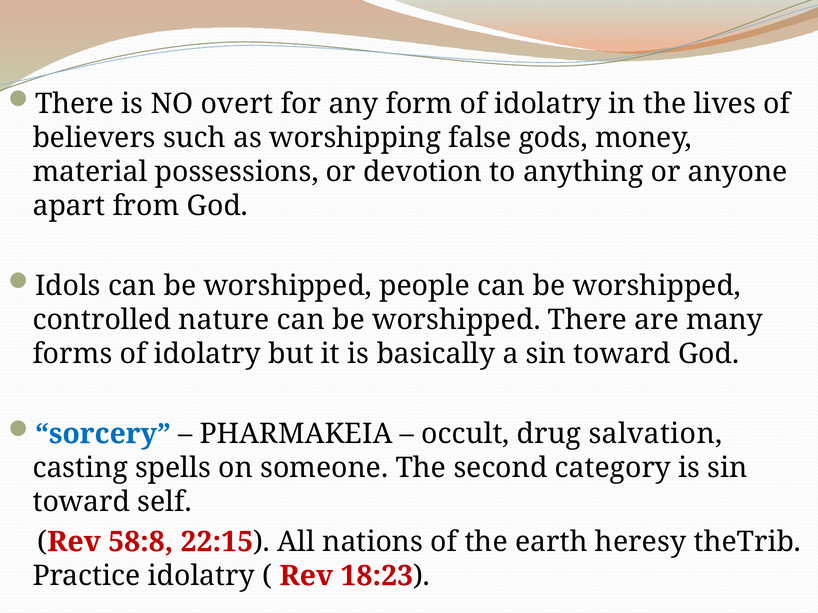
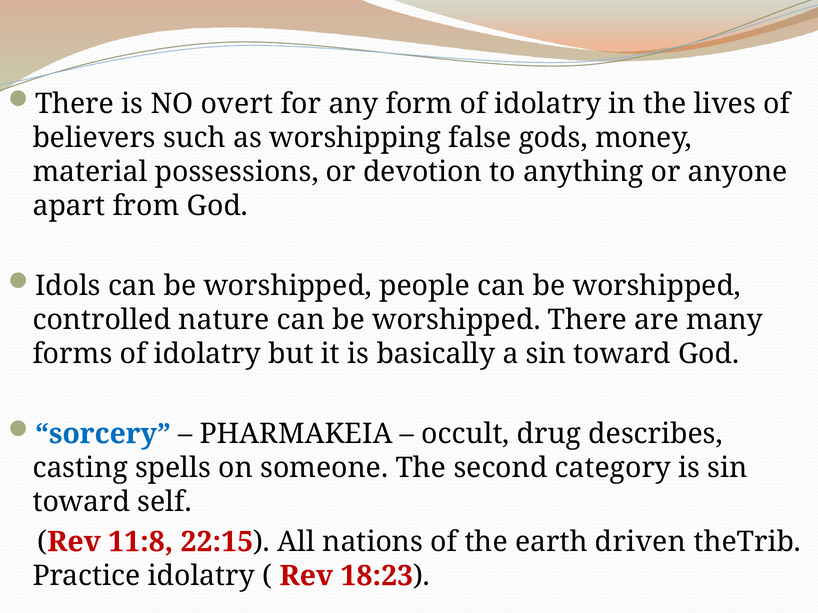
salvation: salvation -> describes (656, 434)
58:8: 58:8 -> 11:8 (141, 542)
heresy: heresy -> driven (641, 542)
